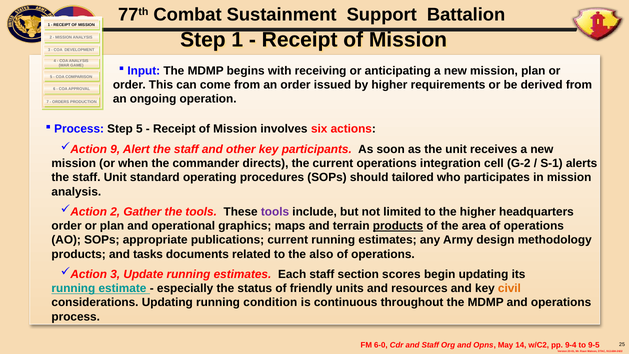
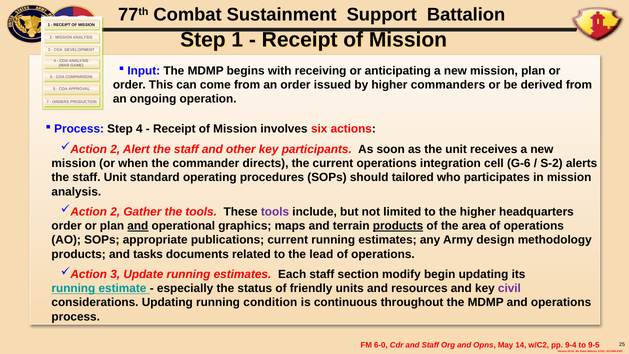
requirements: requirements -> commanders (448, 85)
Step 5: 5 -> 4 (139, 129)
9: 9 -> 2 (115, 149)
G-2: G-2 -> G-6 (519, 163)
S-1: S-1 -> S-2 (551, 163)
and underline: none -> present (138, 226)
also: also -> lead (321, 254)
scores: scores -> modify (401, 274)
civil colour: orange -> purple (509, 288)
